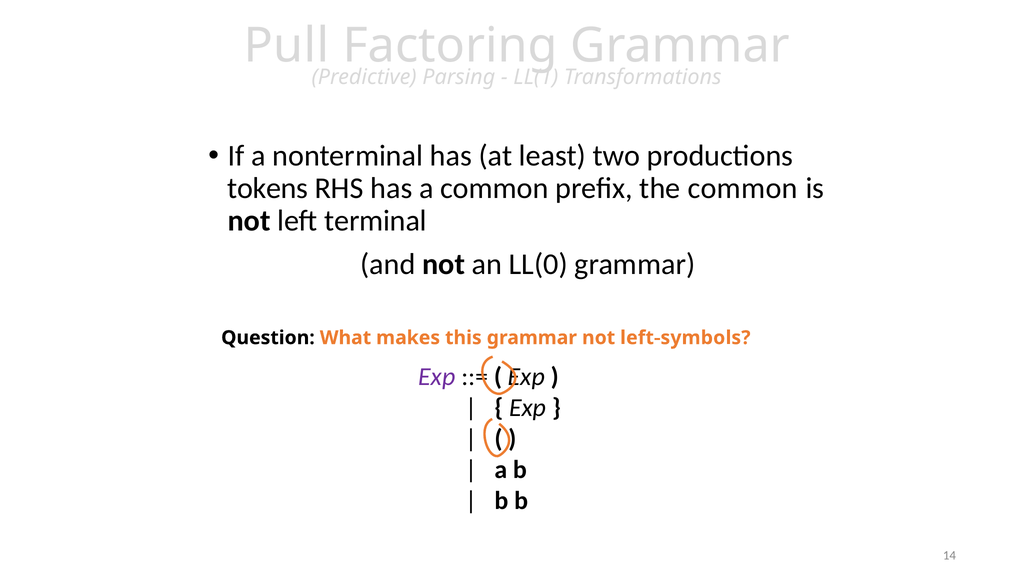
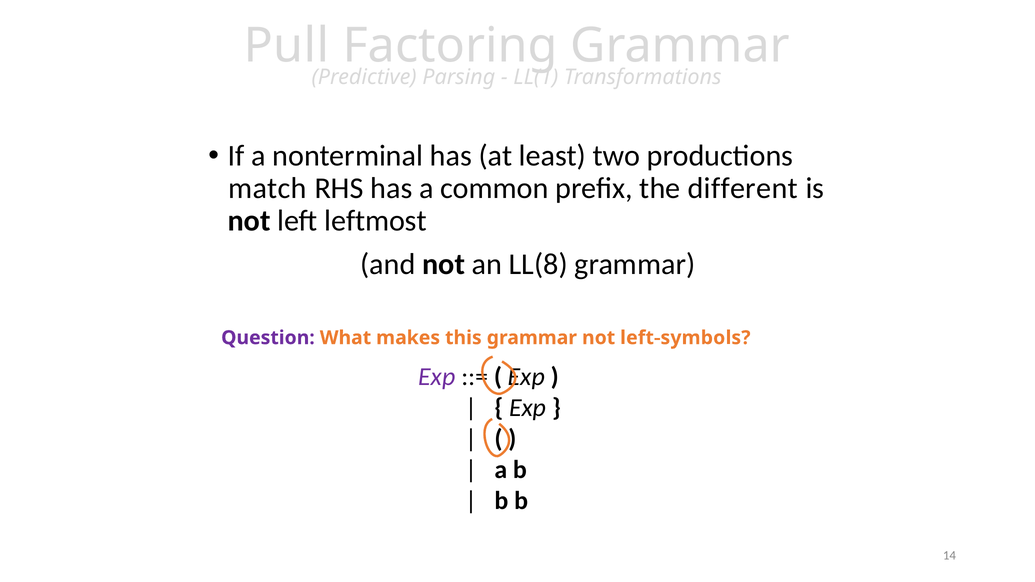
tokens: tokens -> match (268, 188)
the common: common -> different (743, 188)
terminal: terminal -> leftmost (376, 221)
LL(0: LL(0 -> LL(8 (538, 264)
Question colour: black -> purple (268, 338)
